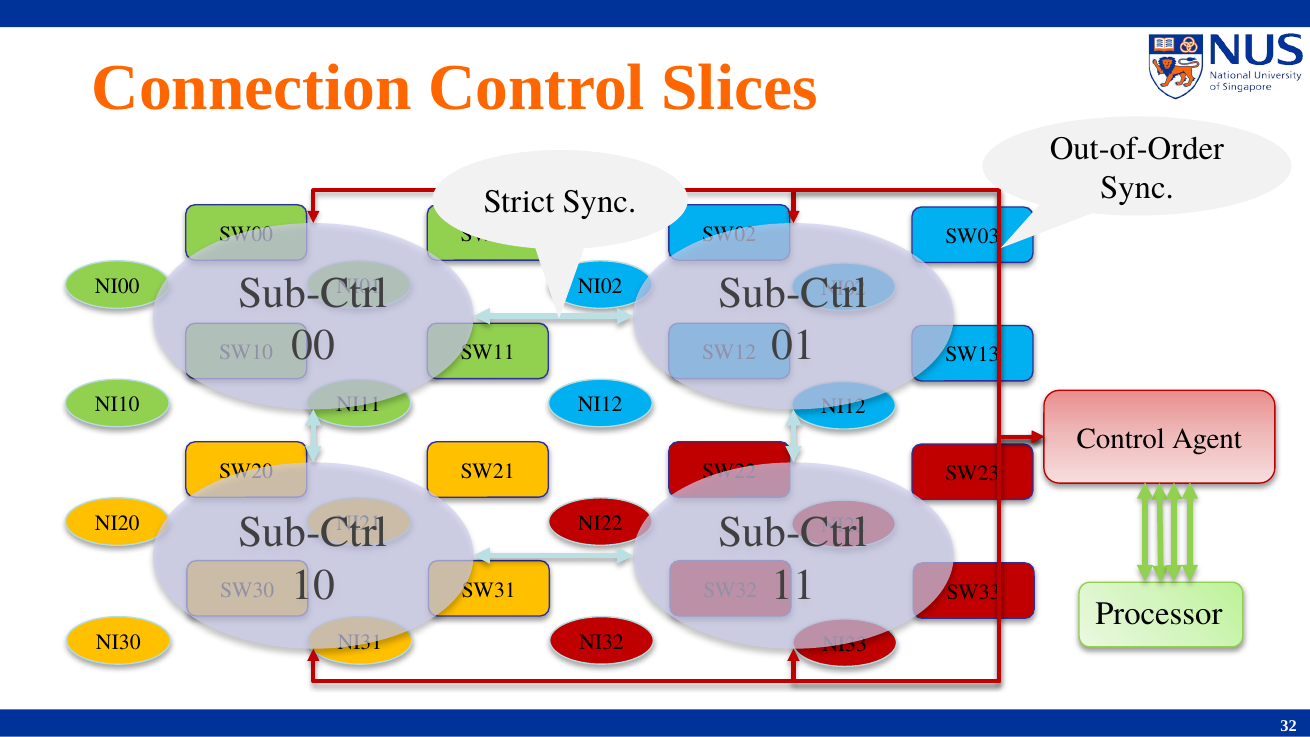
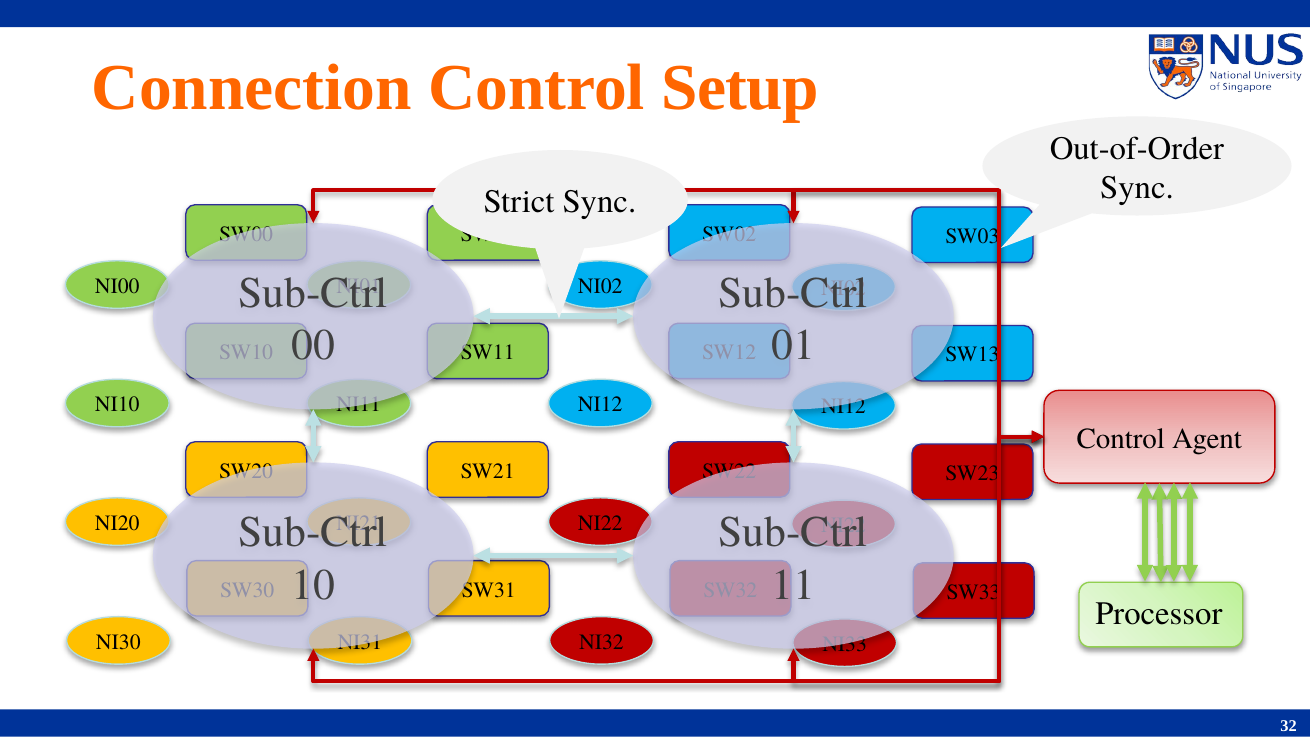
Slices: Slices -> Setup (740, 88)
